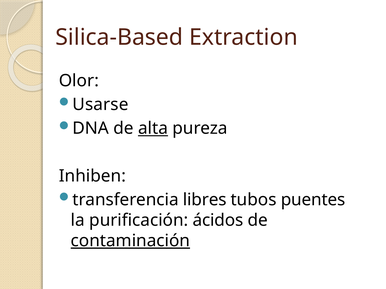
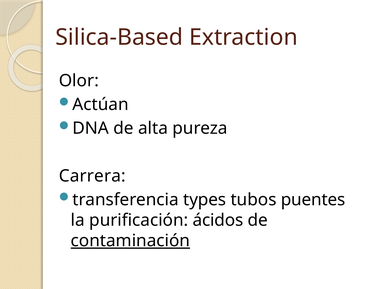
Usarse: Usarse -> Actúan (101, 105)
alta underline: present -> none (153, 129)
Inhiben: Inhiben -> Carrera (92, 176)
libres: libres -> types (205, 200)
